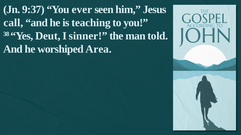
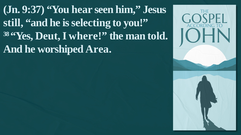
ever: ever -> hear (82, 9)
call: call -> still (13, 23)
teaching: teaching -> selecting (91, 23)
sinner: sinner -> where (88, 36)
